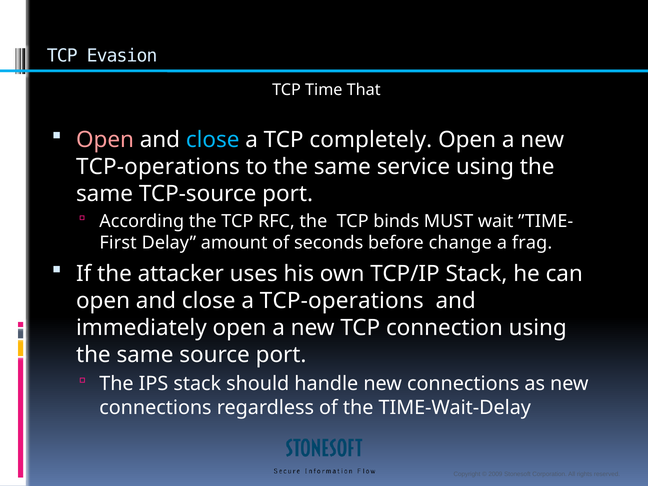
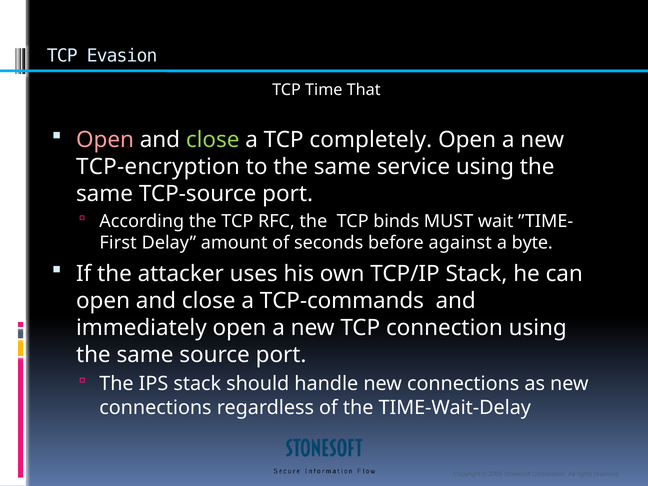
close colour: light blue -> light green (213, 140)
TCP-operations: TCP-operations -> TCP-encryption (158, 167)
change: change -> against (460, 243)
frag: frag -> byte (532, 243)
a TCP-operations: TCP-operations -> TCP-commands (342, 301)
